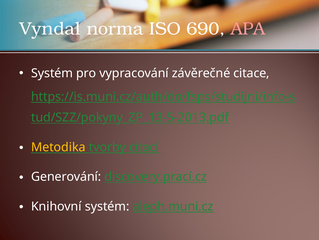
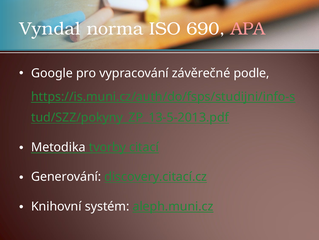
Systém: Systém -> Google (52, 73)
citace: citace -> podle (251, 73)
Metodika colour: yellow -> white (58, 147)
discovery.prací.cz: discovery.prací.cz -> discovery.citací.cz (156, 176)
